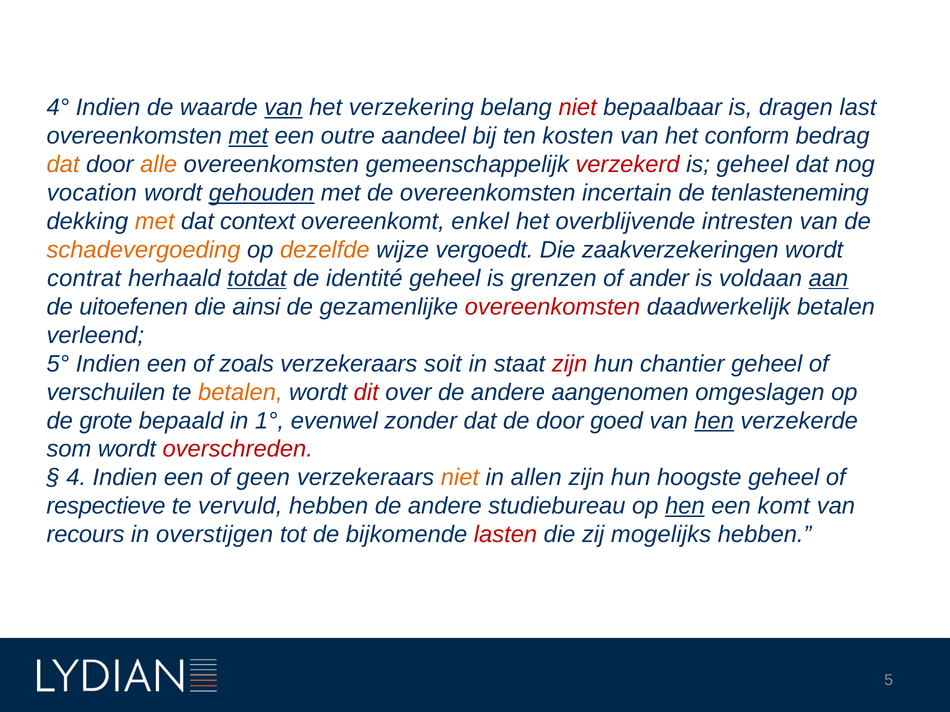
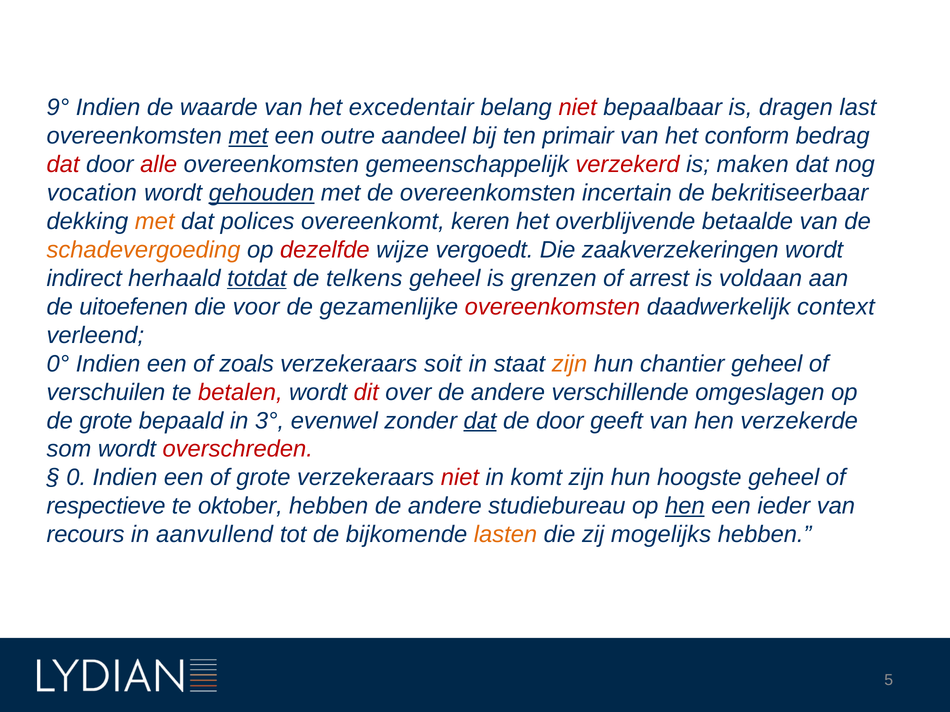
4°: 4° -> 9° (58, 107)
van underline: present -> none (283, 107)
verzekering: verzekering -> excedentair (411, 107)
kosten: kosten -> primair (578, 136)
dat colour: orange -> red (63, 164)
alle colour: orange -> red (159, 164)
is geheel: geheel -> maken (753, 164)
tenlasteneming: tenlasteneming -> bekritiseerbaar (790, 193)
context: context -> polices (258, 221)
enkel: enkel -> keren (480, 221)
intresten: intresten -> betaalde (748, 221)
dezelfde colour: orange -> red (325, 250)
contrat: contrat -> indirect (84, 278)
identité: identité -> telkens (364, 278)
ander: ander -> arrest (659, 278)
aan underline: present -> none (828, 278)
ainsi: ainsi -> voor (256, 307)
daadwerkelijk betalen: betalen -> context (836, 307)
5°: 5° -> 0° (58, 364)
zijn colour: red -> orange (570, 364)
betalen colour: orange -> red (240, 392)
aangenomen: aangenomen -> verschillende (620, 392)
1°: 1° -> 3° (270, 421)
dat underline: none -> present (480, 421)
goed: goed -> geeft (617, 421)
hen underline: present -> none (714, 421)
4: 4 -> 0 (76, 478)
of geen: geen -> grote (263, 478)
niet colour: orange -> red (460, 478)
allen: allen -> komt (536, 478)
vervuld: vervuld -> oktober (240, 506)
komt: komt -> ieder (784, 506)
overstijgen: overstijgen -> aanvullend (215, 535)
lasten colour: red -> orange (505, 535)
